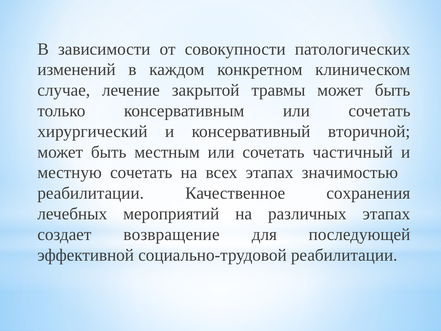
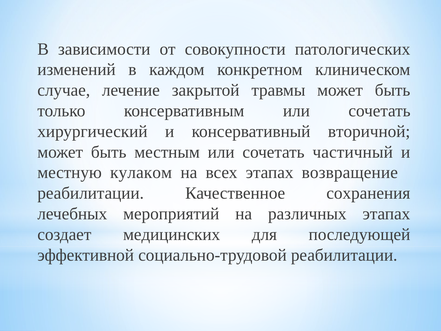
местную сочетать: сочетать -> кулаком (141, 173)
значимостью: значимостью -> возвращение (350, 173)
возвращение: возвращение -> медицинских (172, 234)
